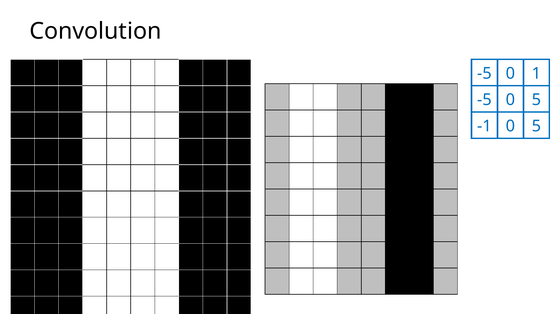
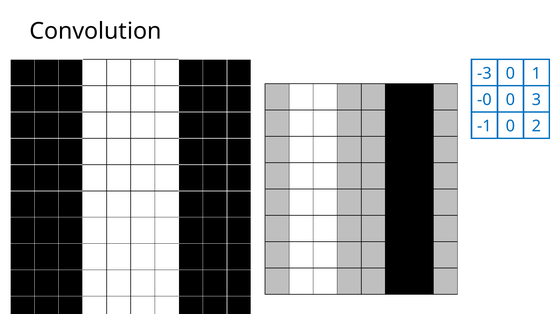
-5: -5 -> -3 (484, 73)
-5: -5 -> -0 (484, 100)
5: 5 -> 3 (536, 100)
-1 0 5: 5 -> 2 (536, 126)
